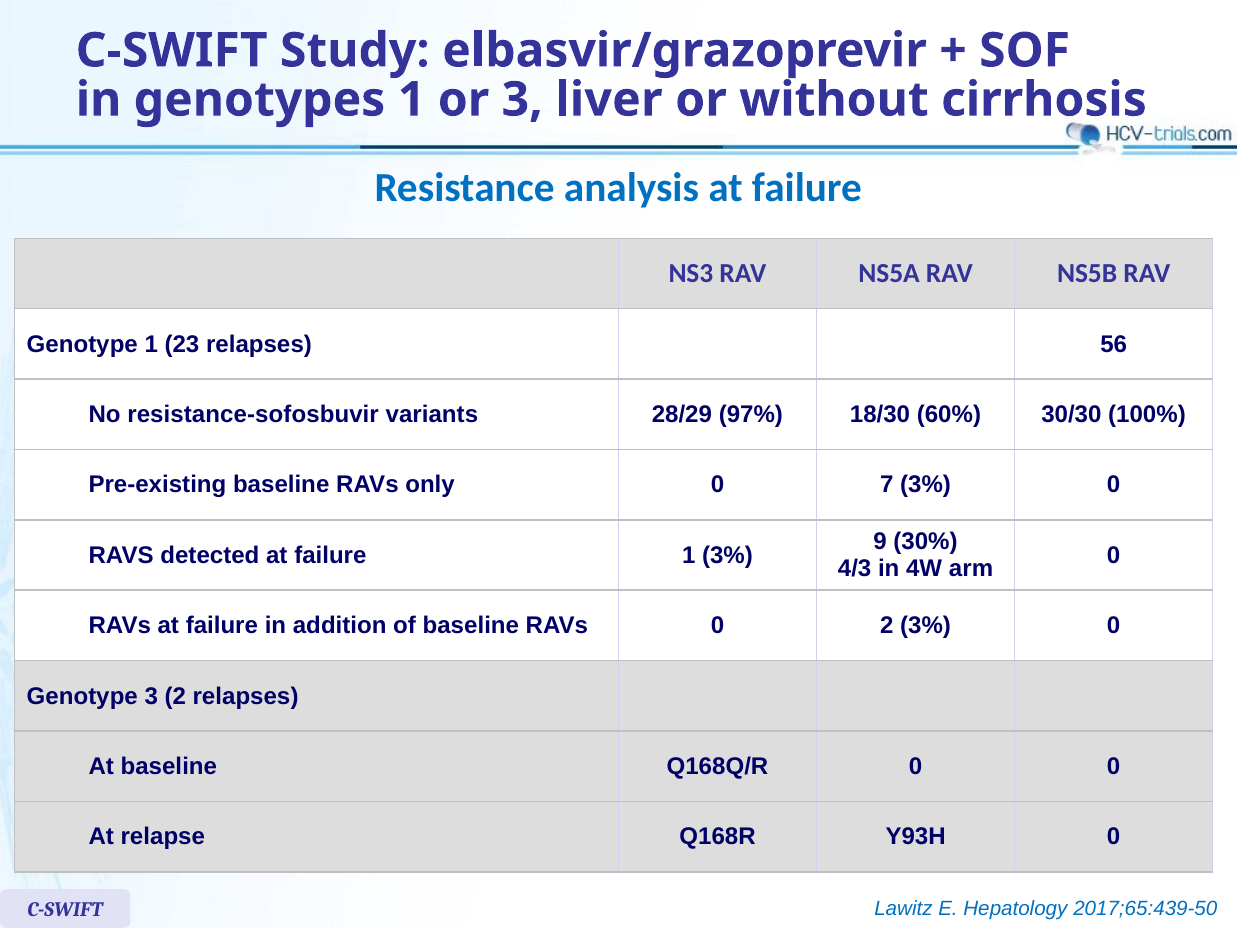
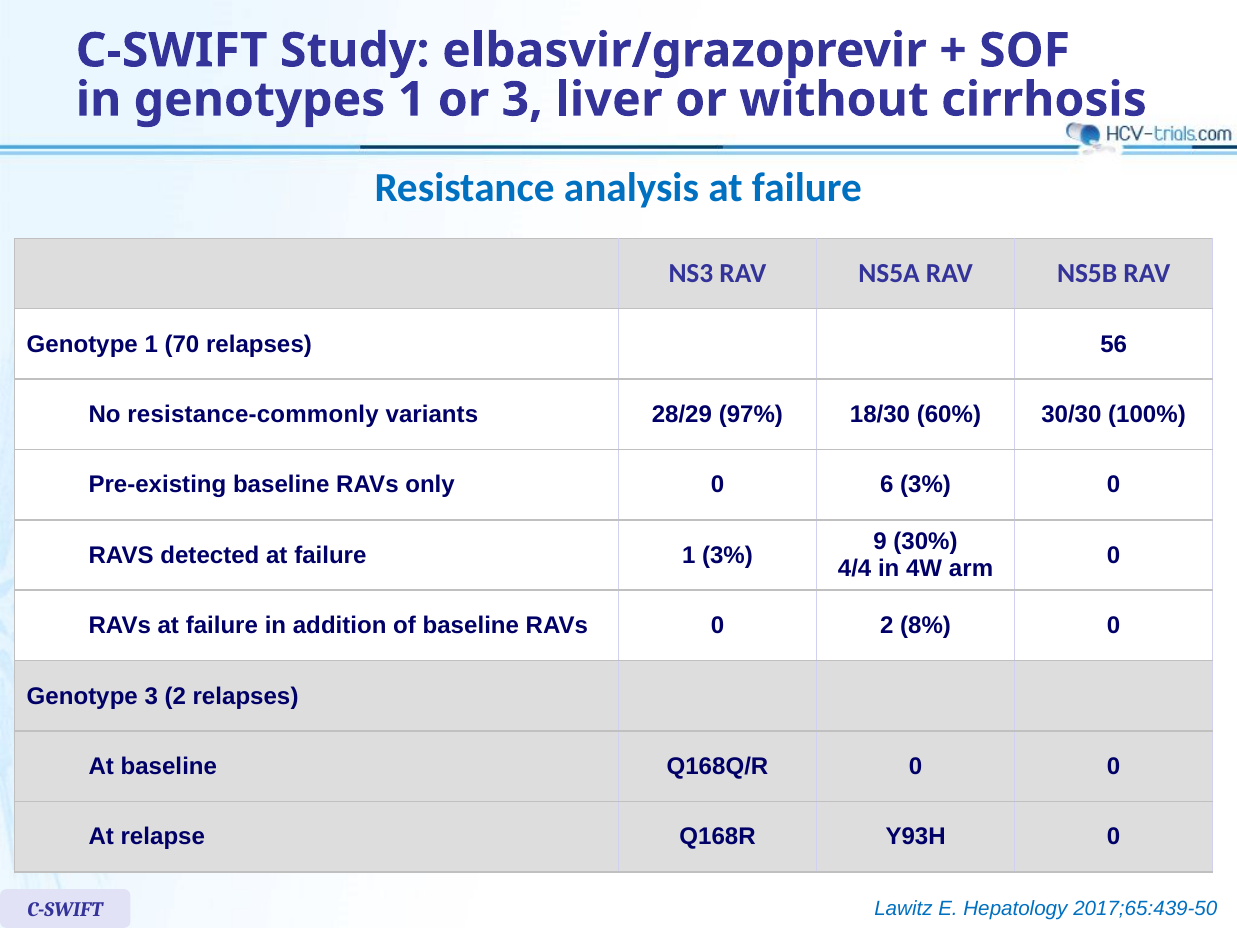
23: 23 -> 70 (182, 344)
resistance-sofosbuvir: resistance-sofosbuvir -> resistance-commonly (253, 415)
7: 7 -> 6 (887, 485)
4/3: 4/3 -> 4/4 (855, 569)
2 3%: 3% -> 8% (926, 626)
